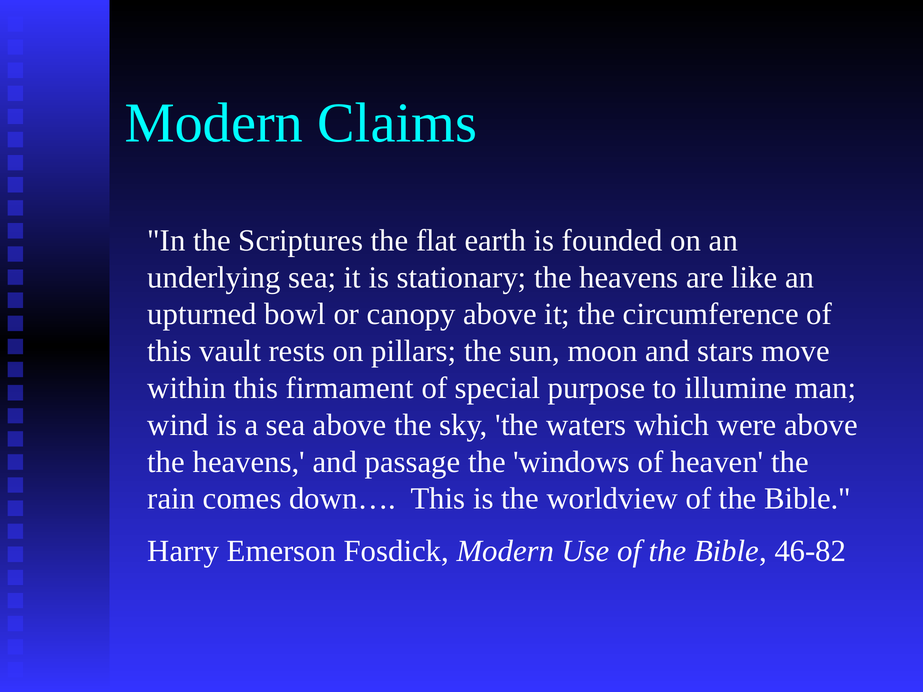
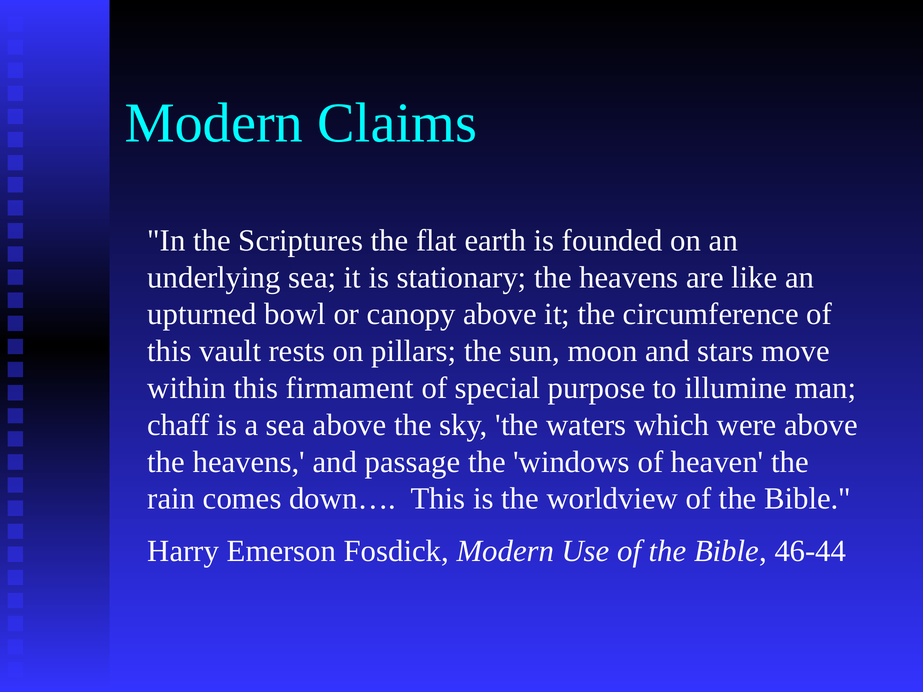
wind: wind -> chaff (178, 425)
46-82: 46-82 -> 46-44 (810, 551)
